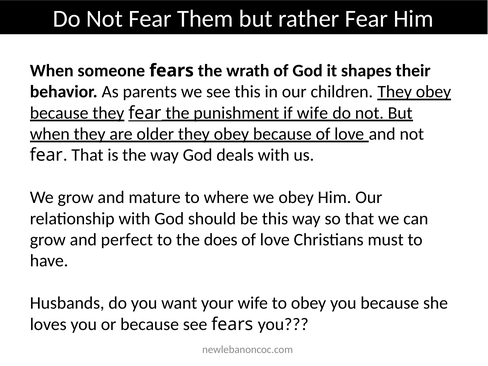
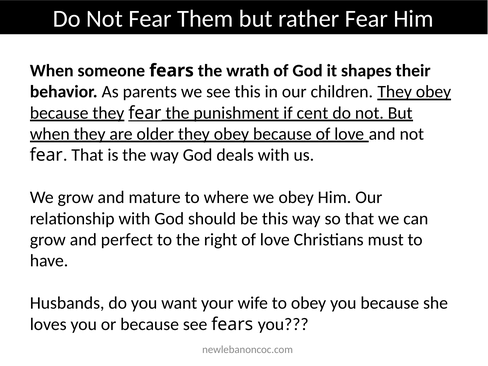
if wife: wife -> cent (312, 113)
does: does -> right (221, 240)
